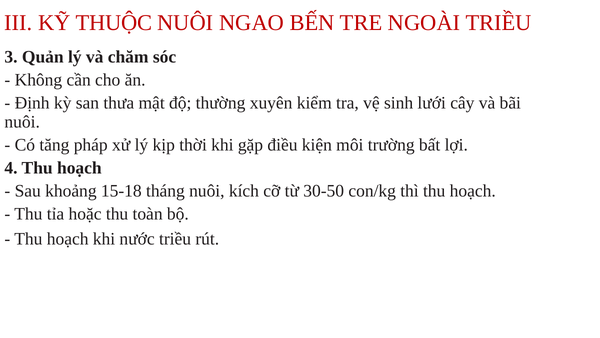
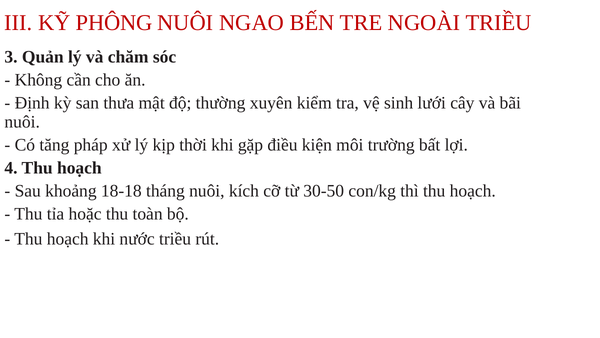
THUỘC: THUỘC -> PHÔNG (114, 23)
15-18: 15-18 -> 18-18 (121, 191)
